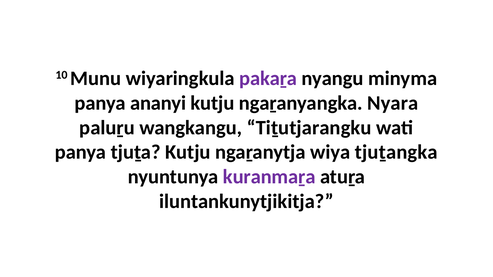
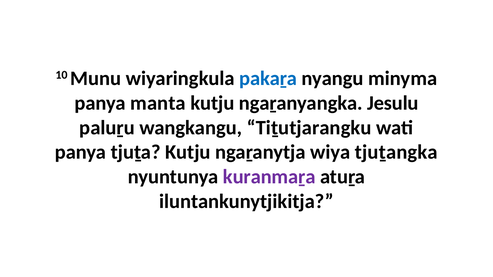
pakaṟa colour: purple -> blue (268, 78)
ananyi: ananyi -> manta (158, 103)
Nyara: Nyara -> Jesulu (393, 103)
